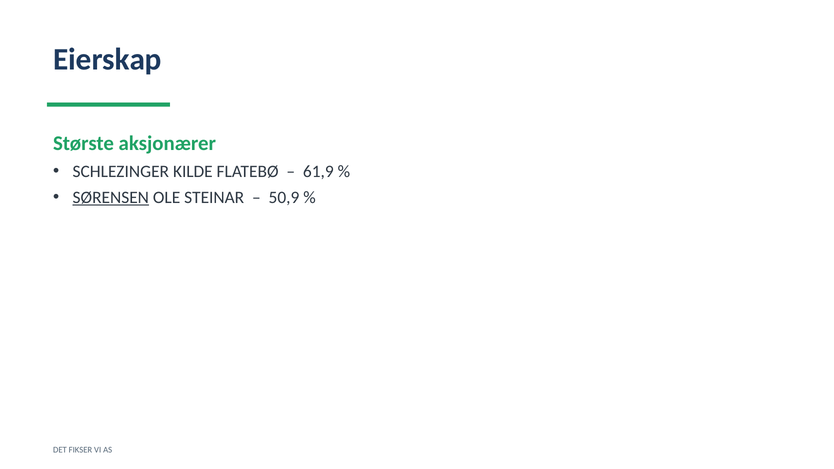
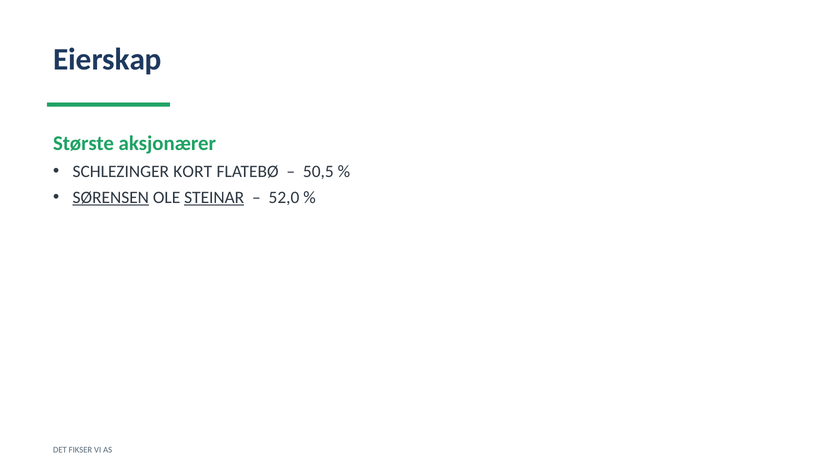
KILDE: KILDE -> KORT (193, 171)
61,9: 61,9 -> 50,5 (318, 171)
STEINAR underline: none -> present (214, 198)
50,9: 50,9 -> 52,0 (284, 198)
